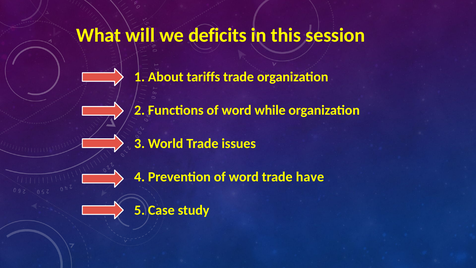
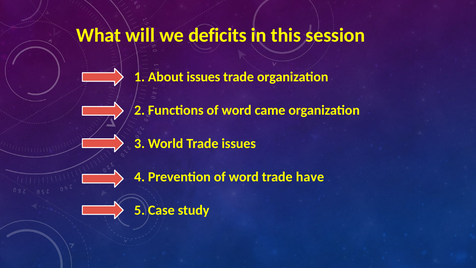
About tariffs: tariffs -> issues (203, 77)
while: while -> came (270, 110)
